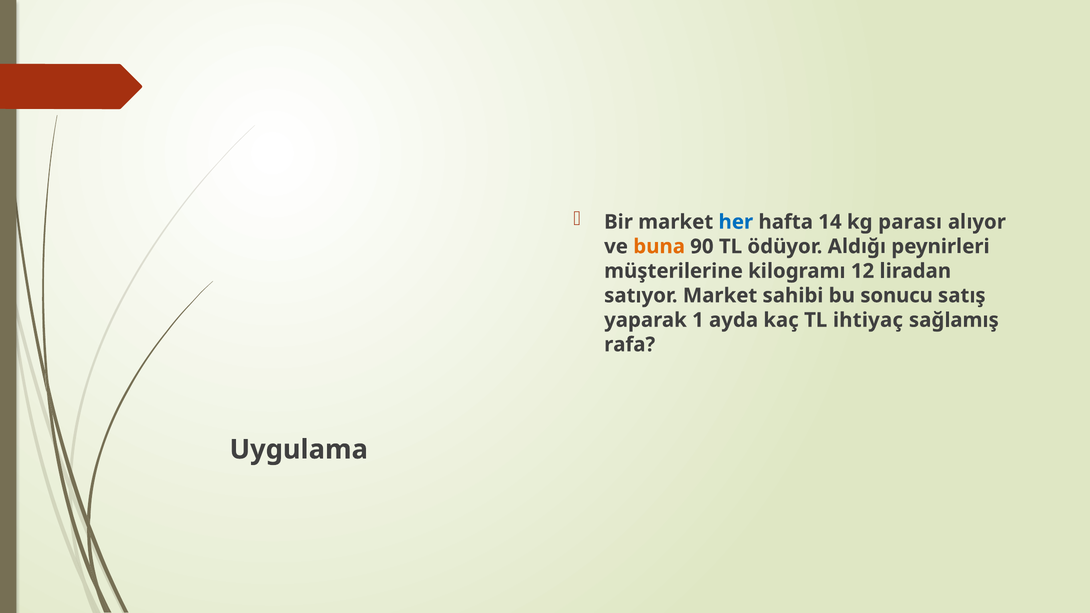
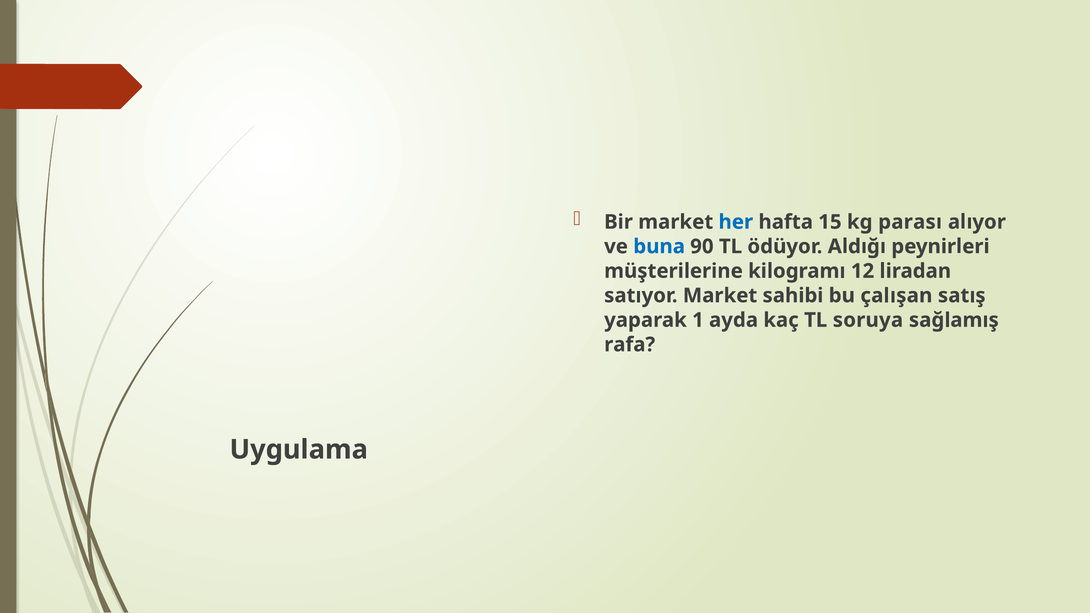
14: 14 -> 15 (830, 222)
buna colour: orange -> blue (659, 247)
sonucu: sonucu -> çalışan (896, 296)
ihtiyaç: ihtiyaç -> soruya (868, 320)
